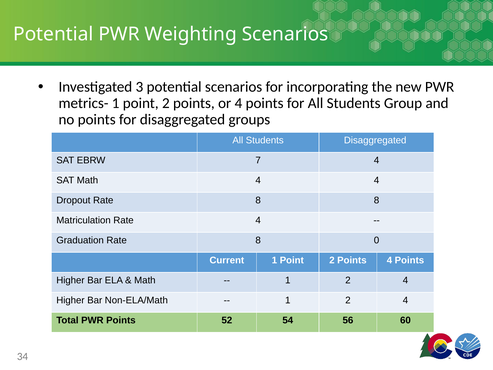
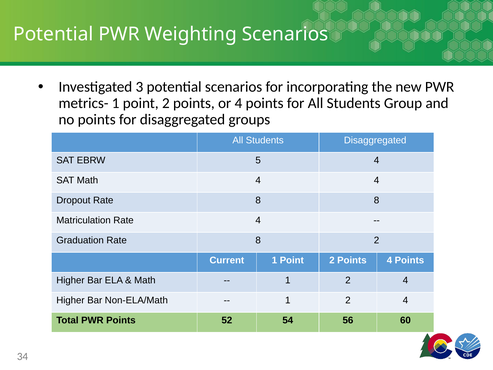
7: 7 -> 5 (258, 160)
8 0: 0 -> 2 (377, 240)
